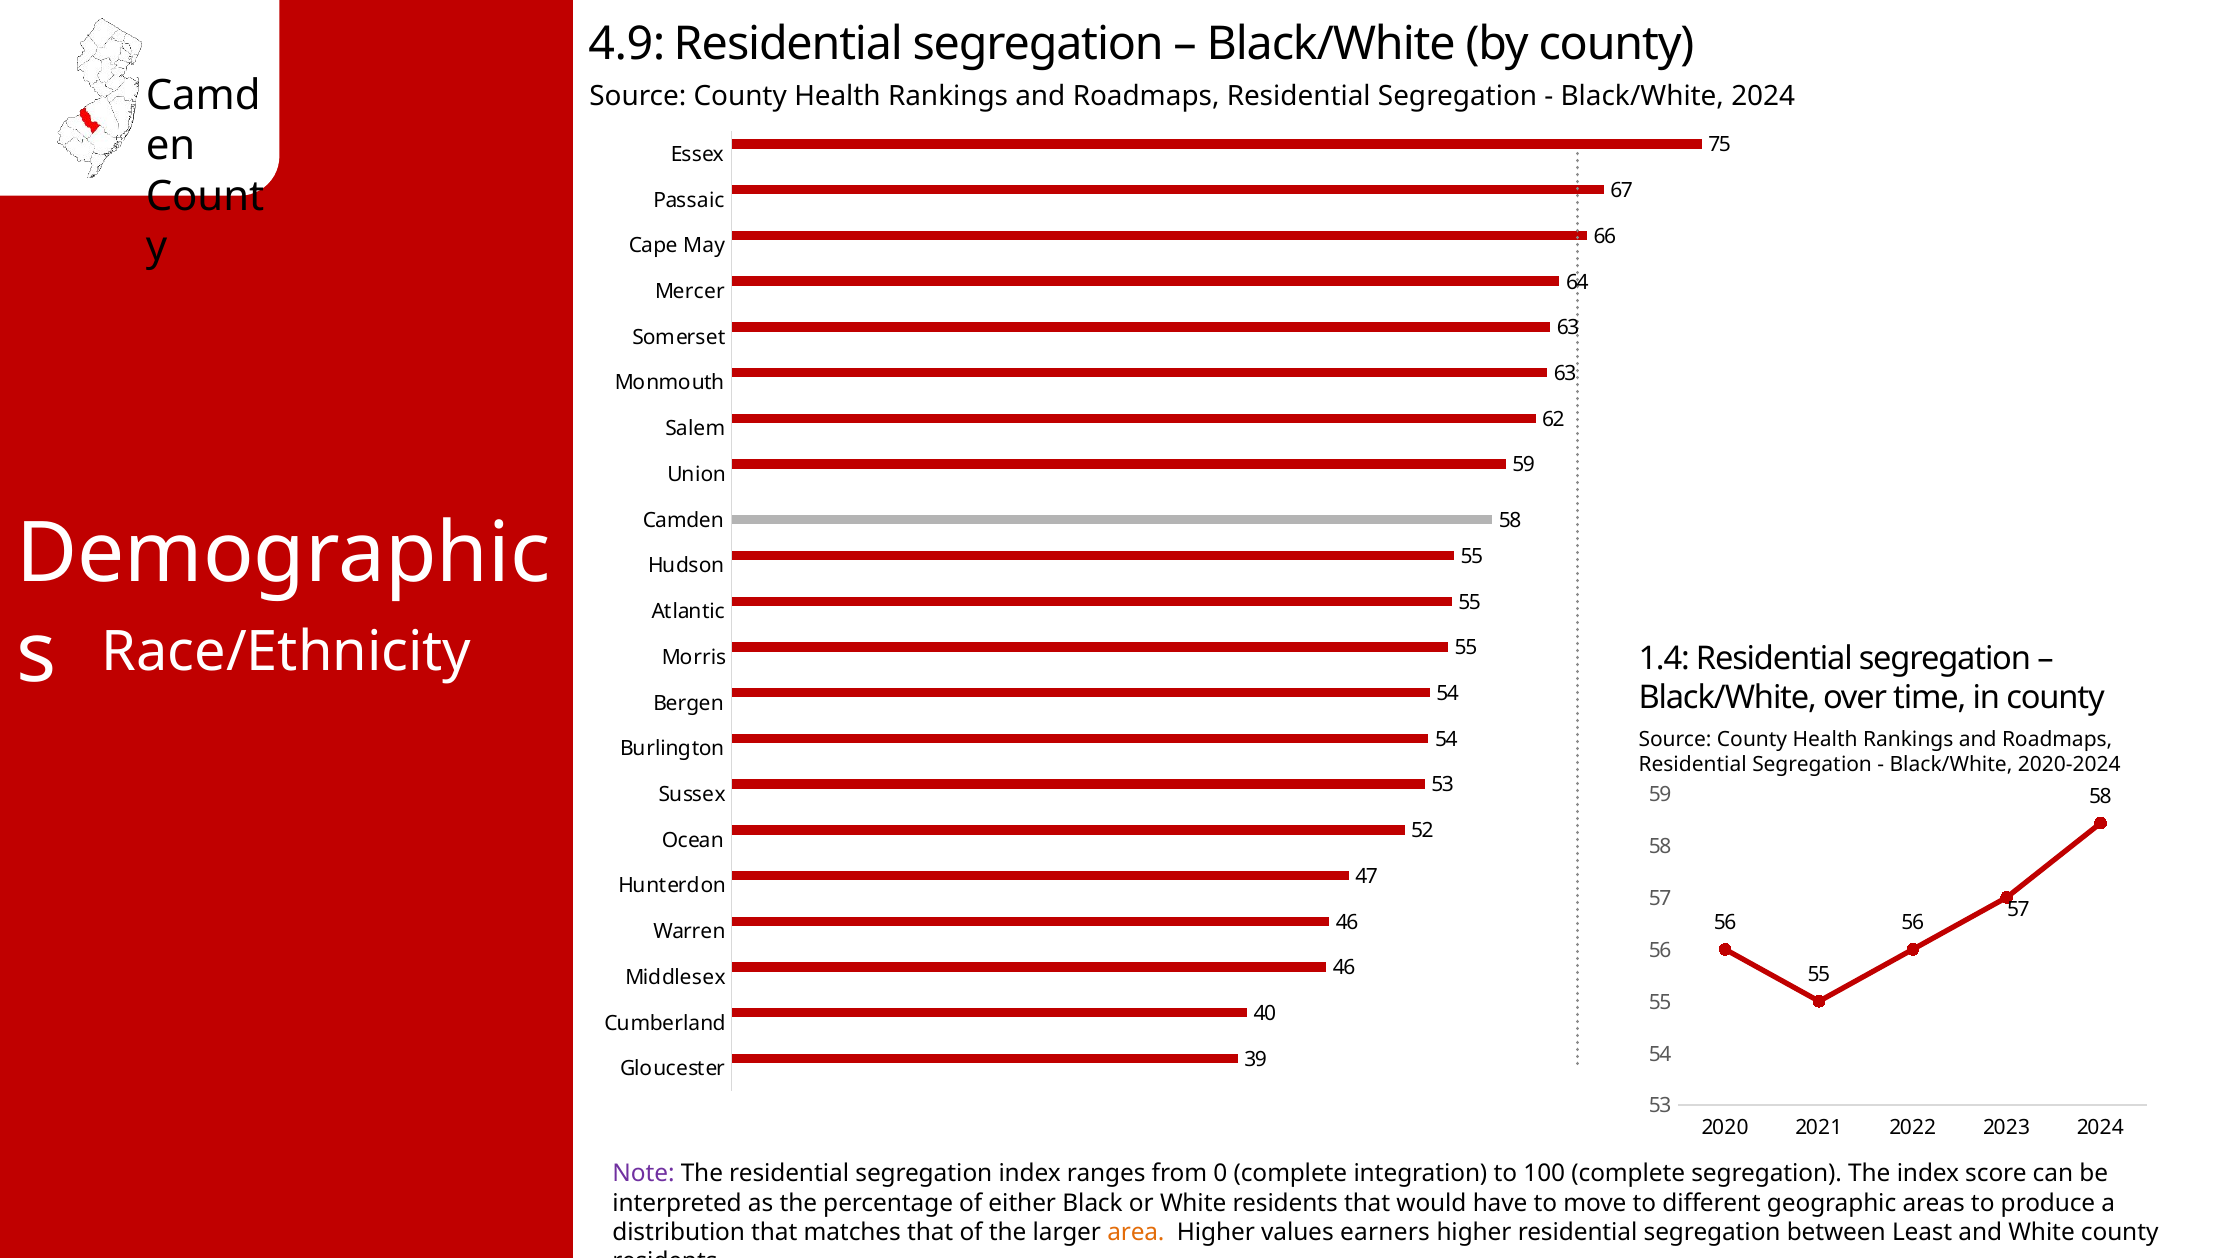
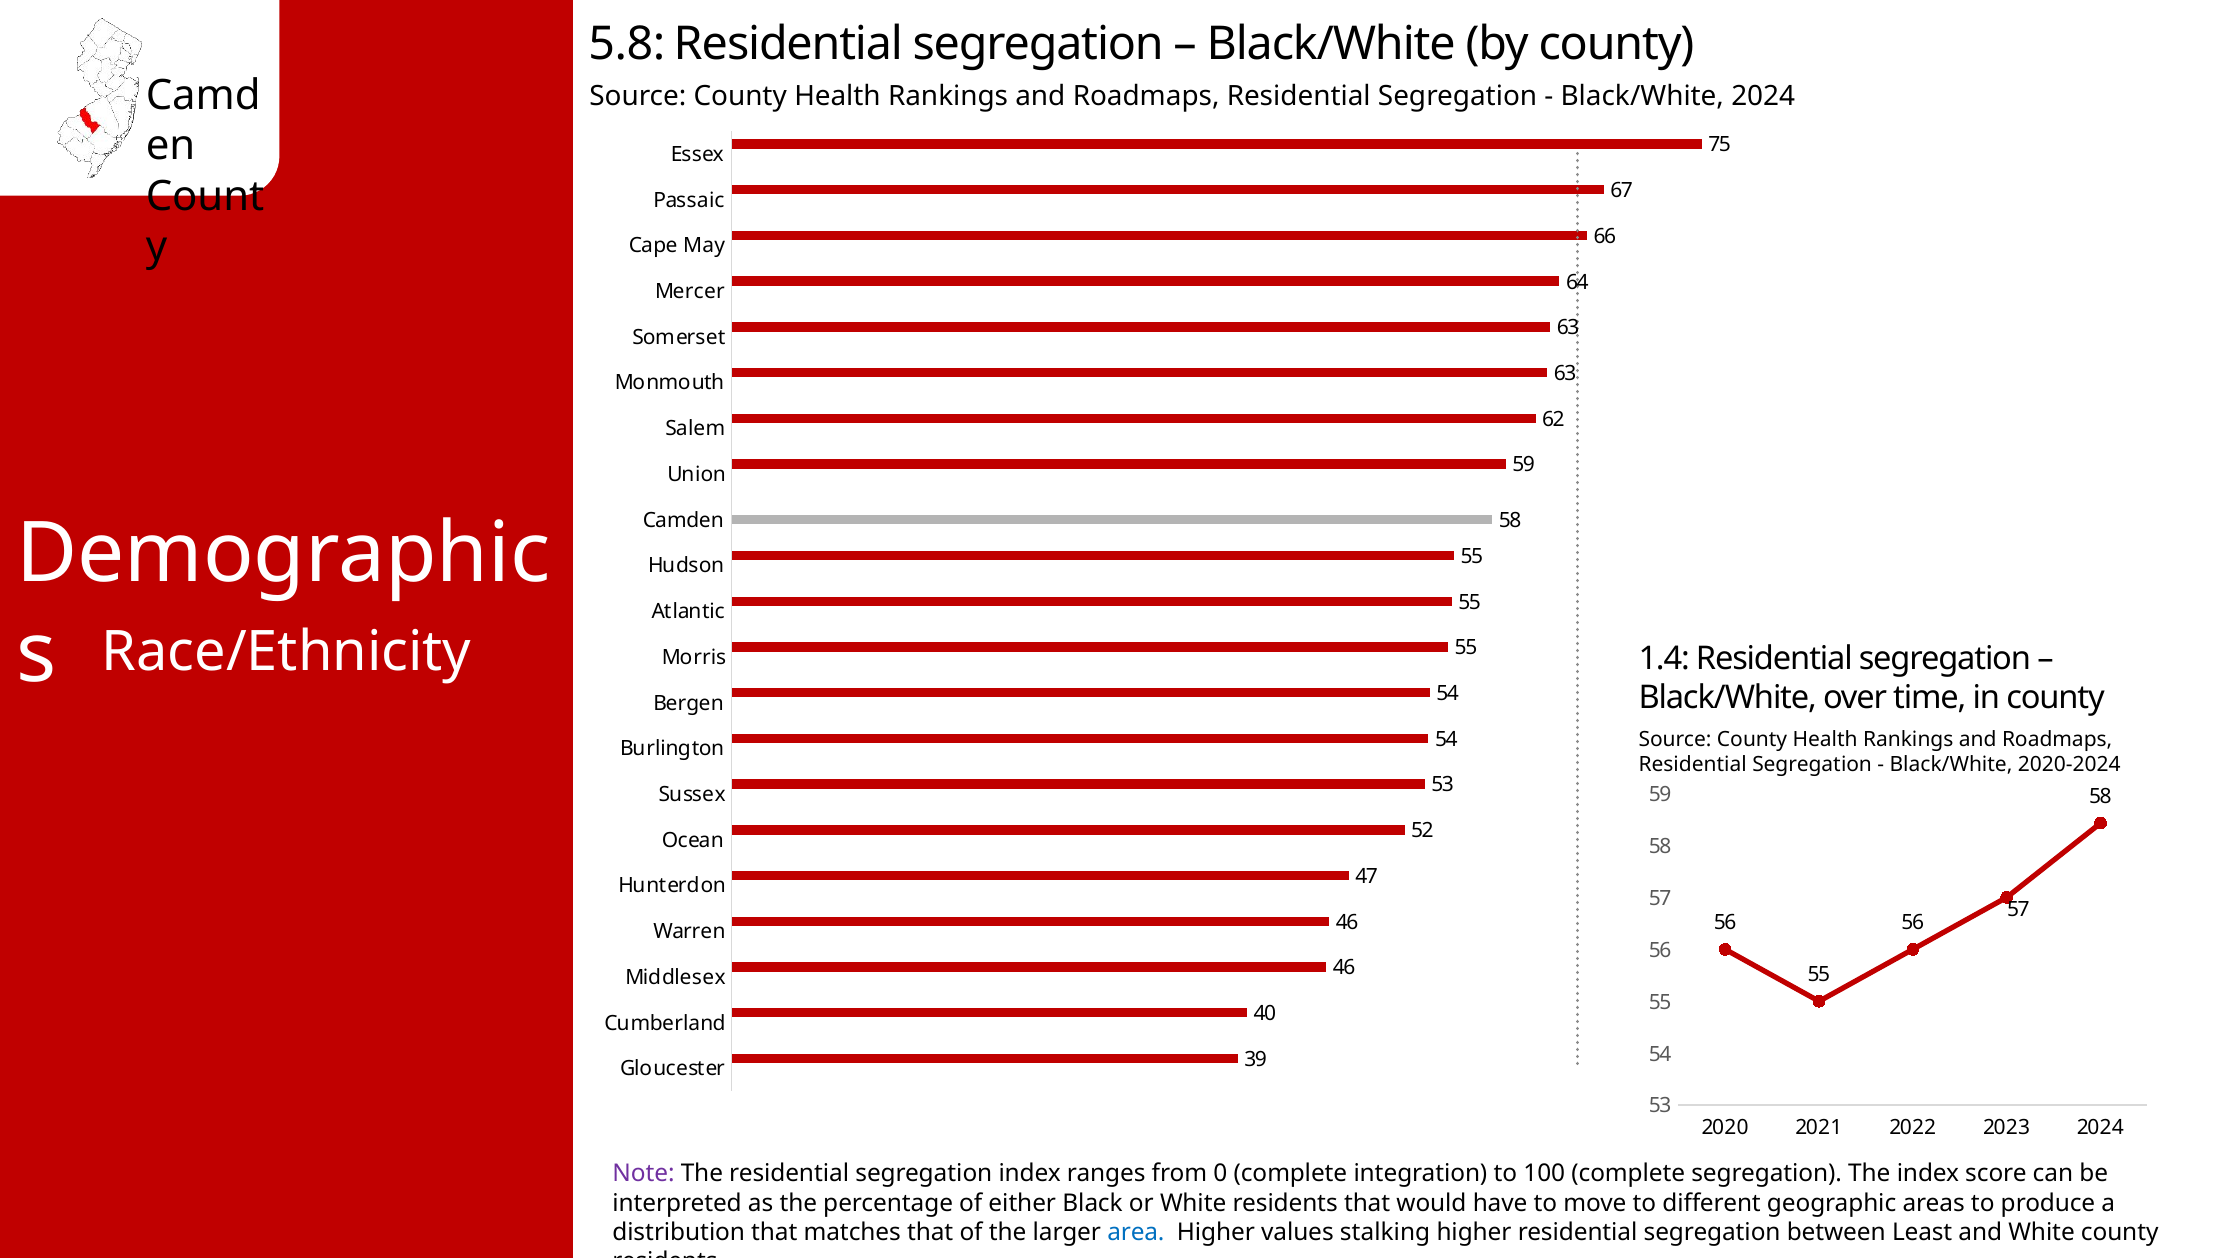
4.9: 4.9 -> 5.8 (627, 44)
area colour: orange -> blue (1136, 1232)
earners: earners -> stalking (1385, 1232)
